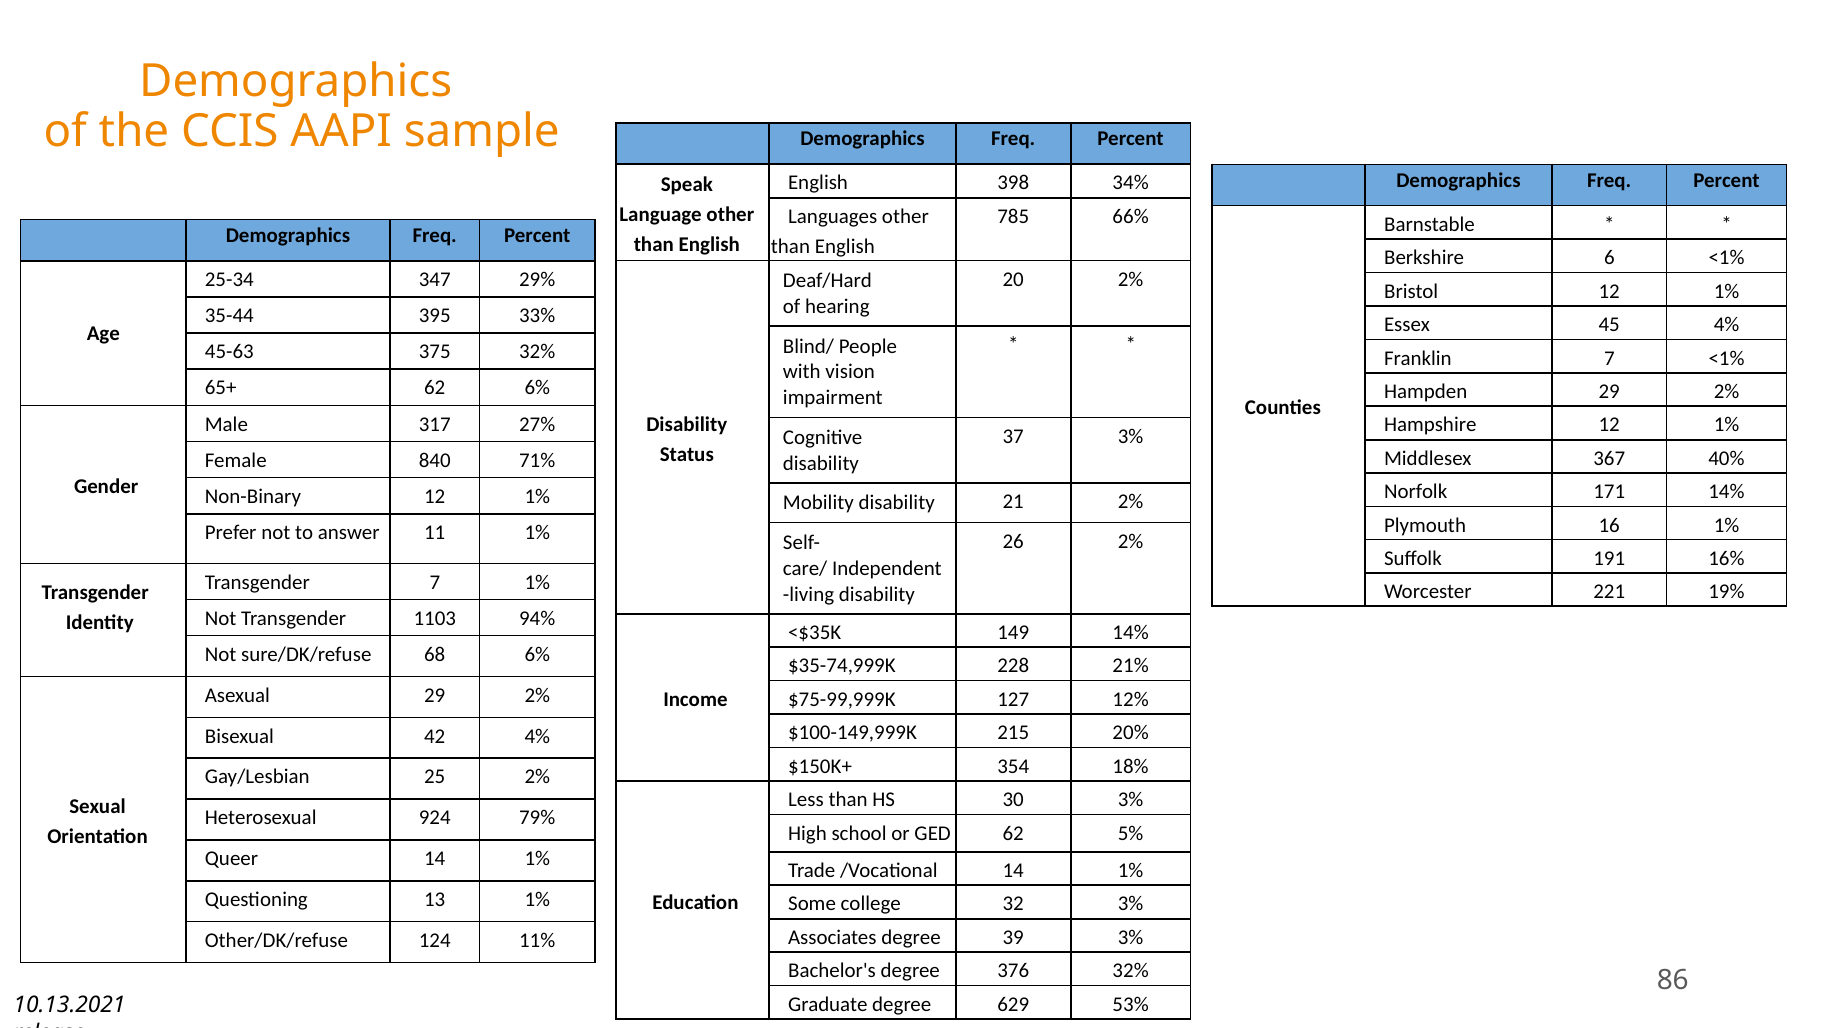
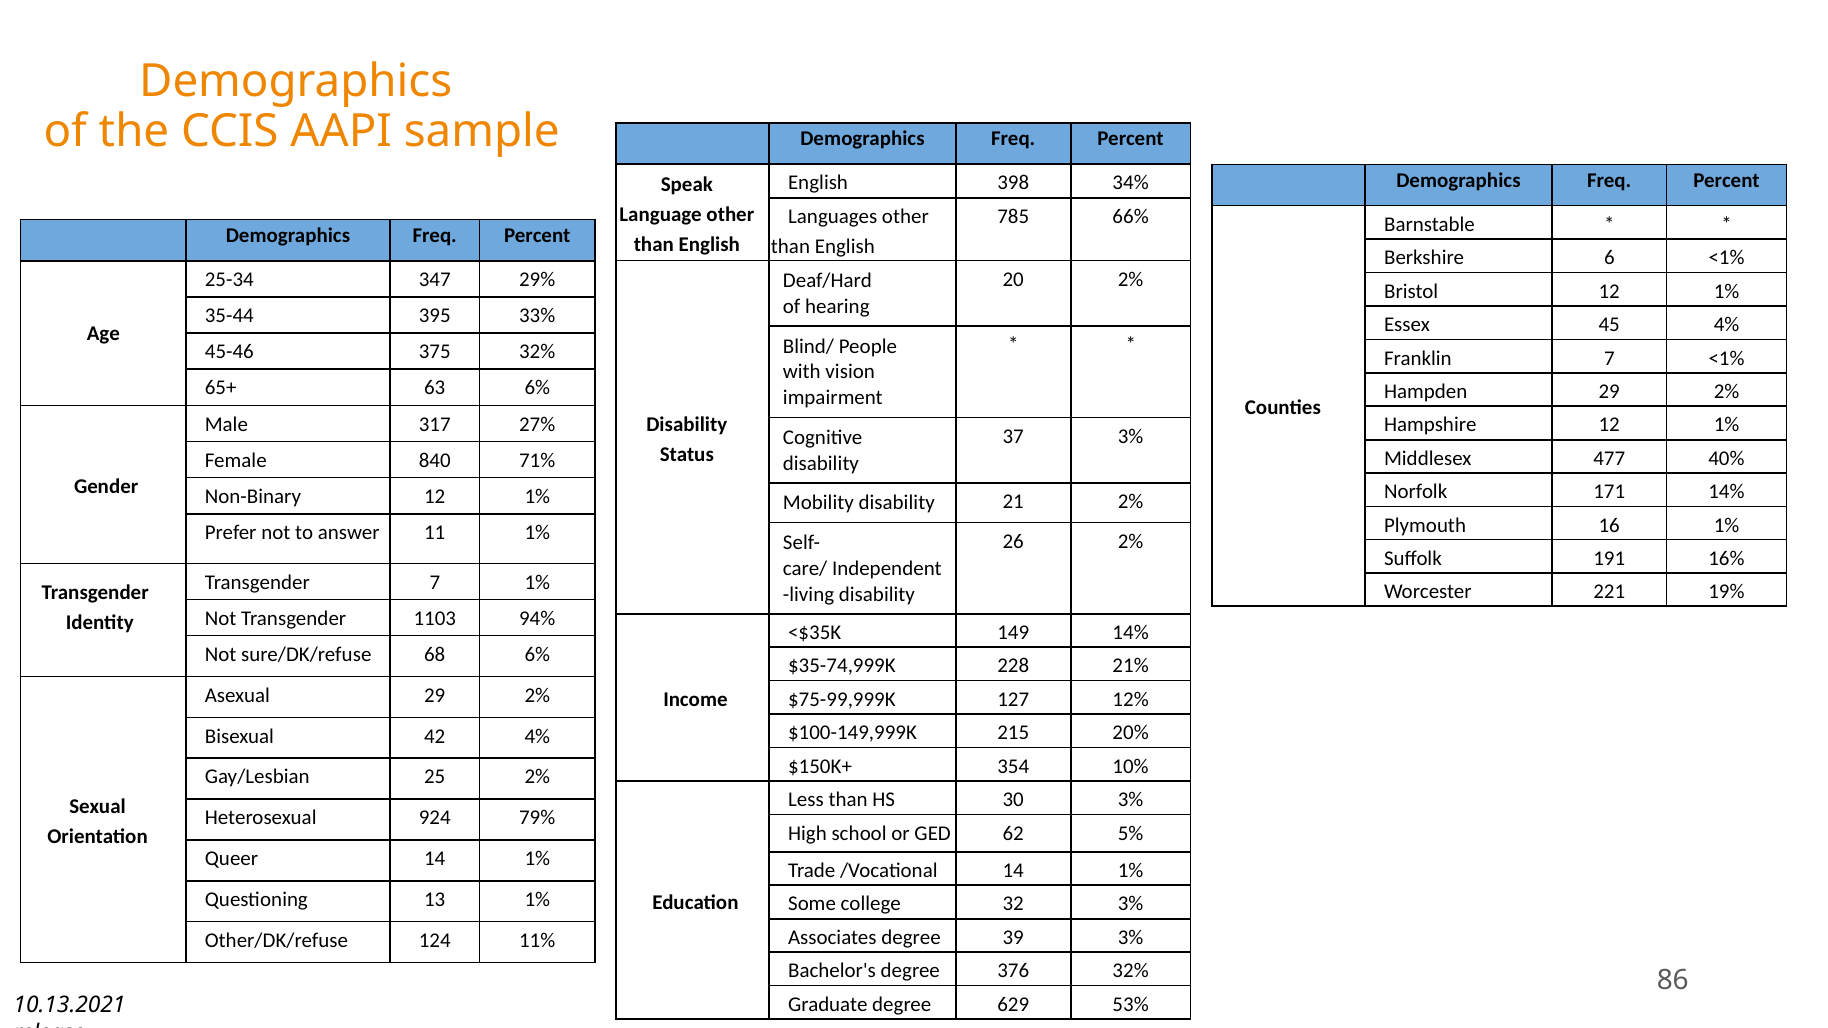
45-63: 45-63 -> 45-46 (229, 352)
65+ 62: 62 -> 63 (435, 388)
367: 367 -> 477 (1609, 459)
18%: 18% -> 10% (1131, 767)
